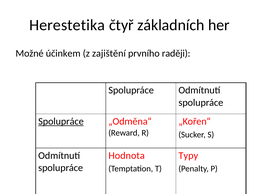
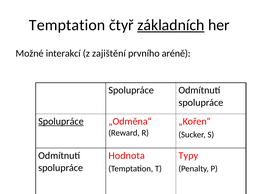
Herestetika: Herestetika -> Temptation (67, 25)
základních underline: none -> present (171, 25)
účinkem: účinkem -> interakcí (63, 53)
raději: raději -> aréně (176, 53)
